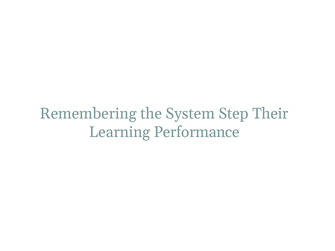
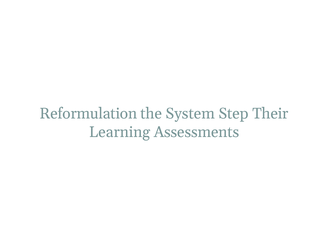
Remembering: Remembering -> Reformulation (88, 114)
Performance: Performance -> Assessments (197, 132)
